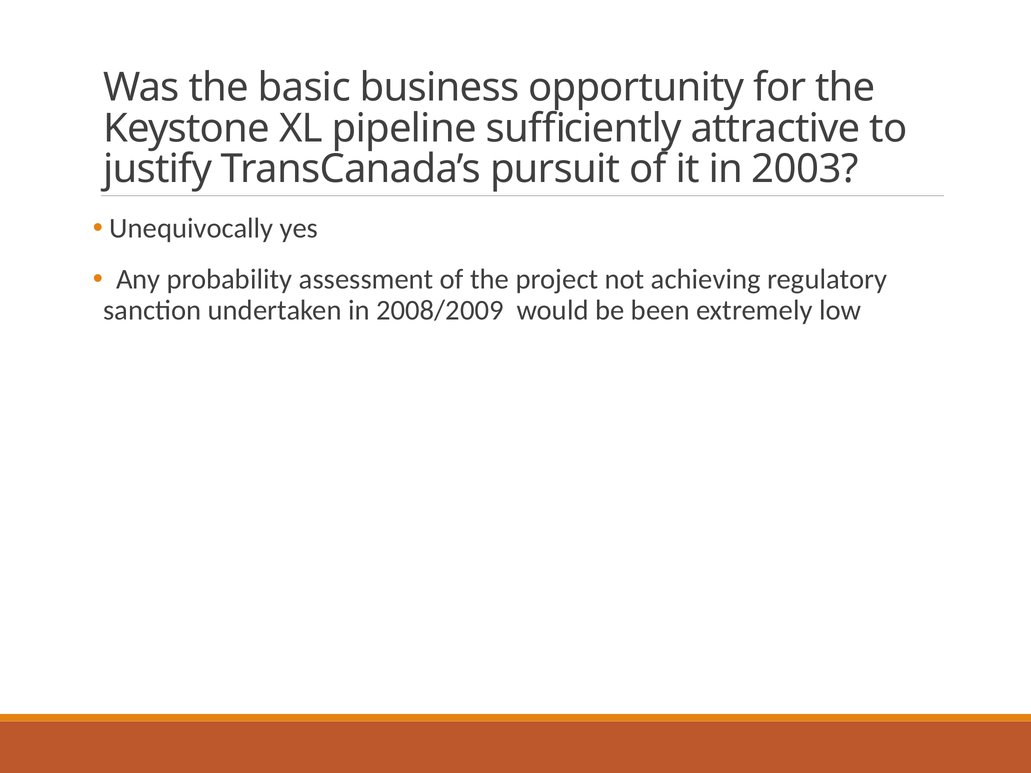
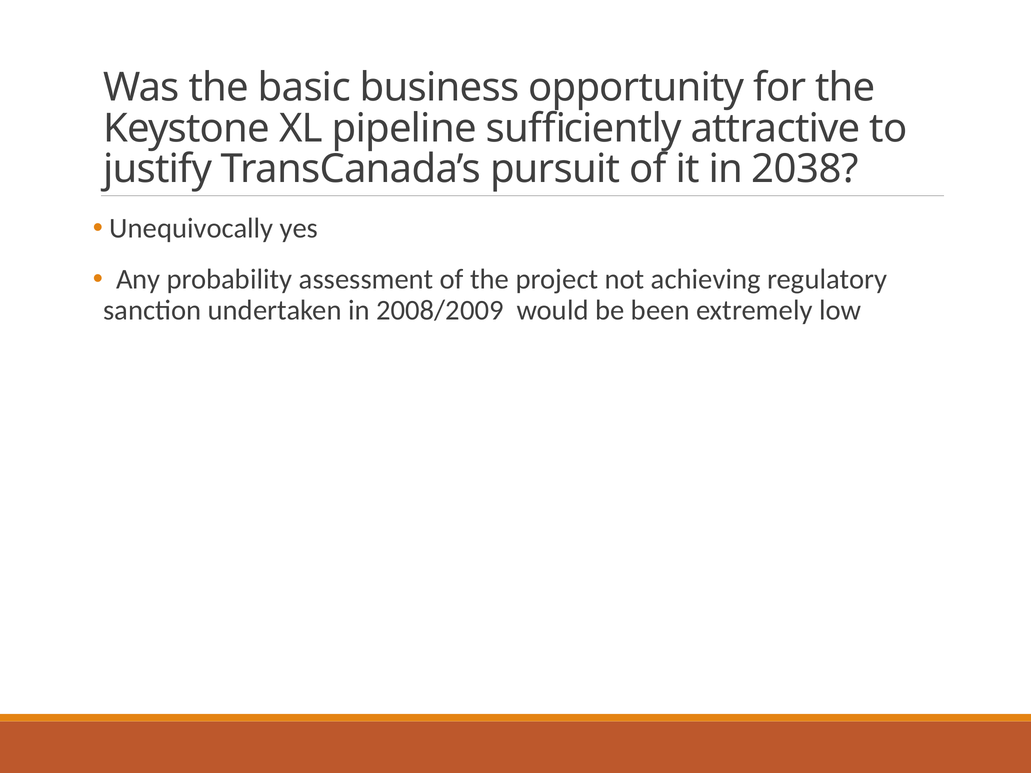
2003: 2003 -> 2038 (805, 169)
